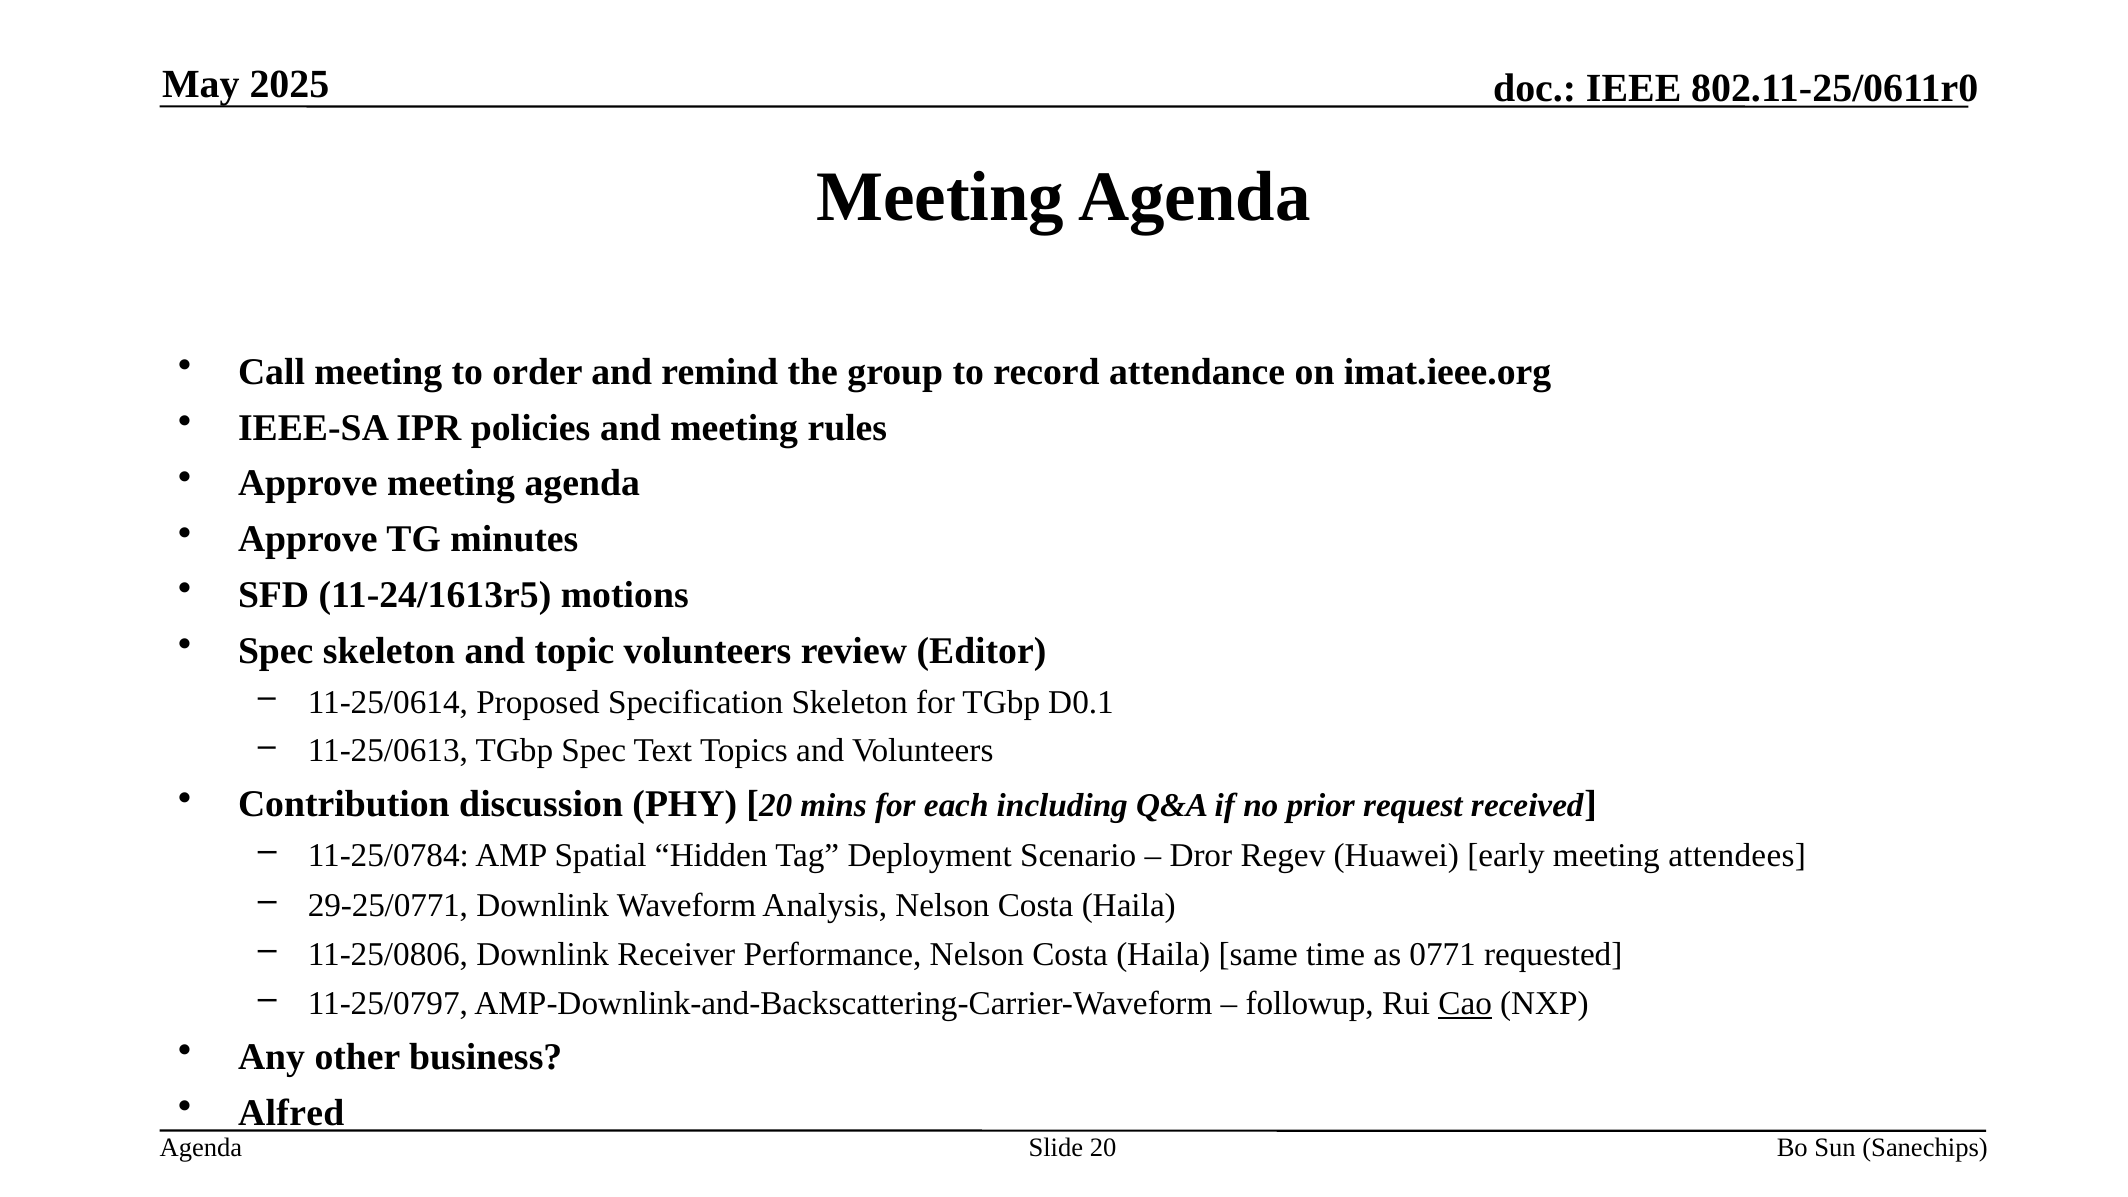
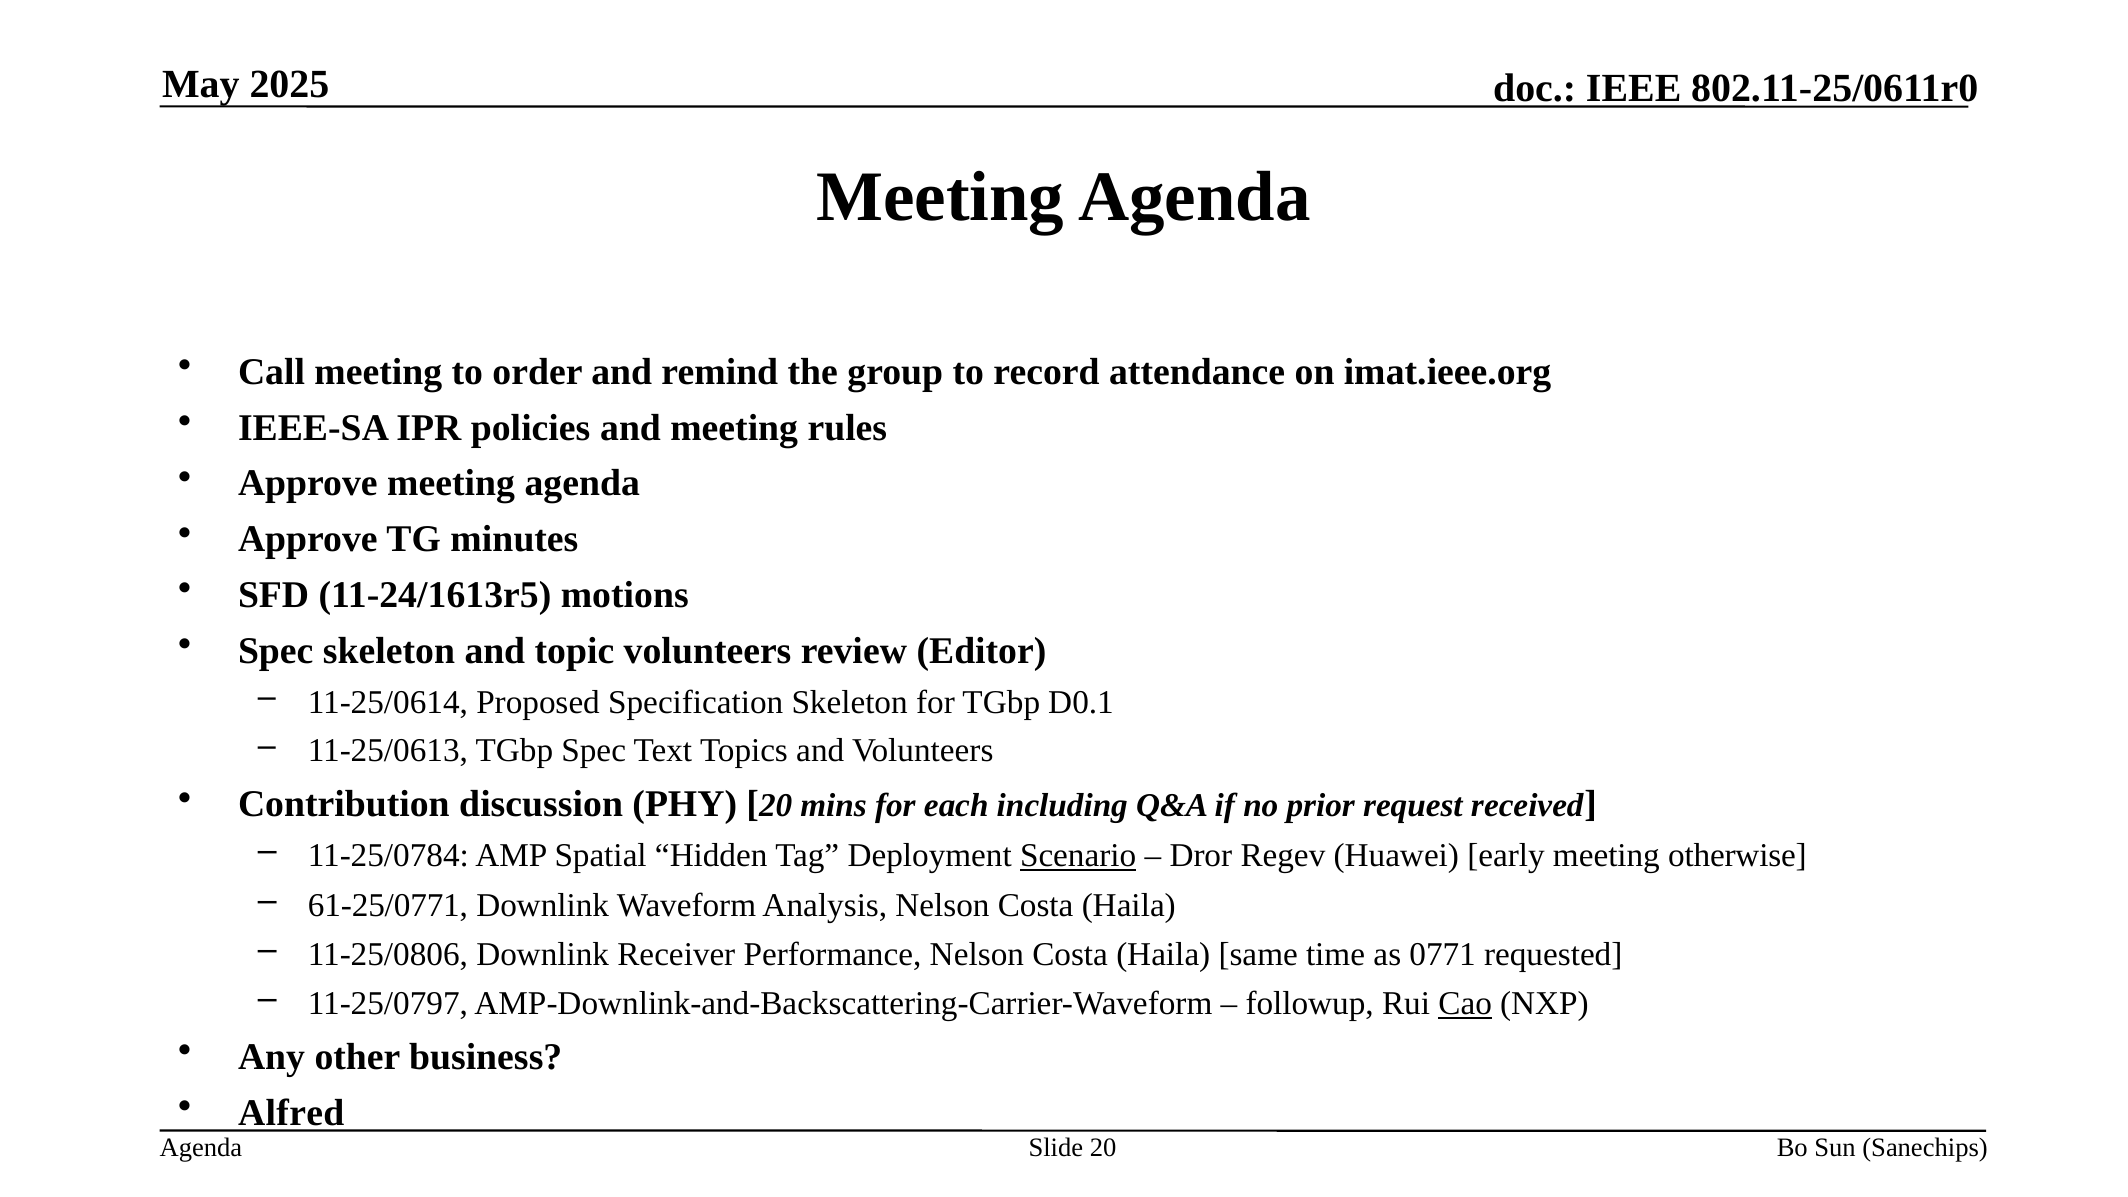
Scenario underline: none -> present (1078, 856)
attendees: attendees -> otherwise (1737, 856)
29-25/0771: 29-25/0771 -> 61-25/0771 (388, 905)
